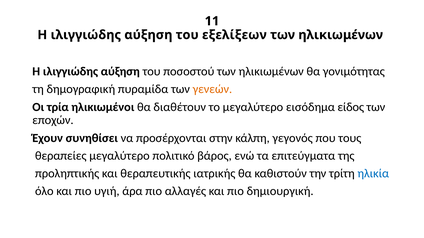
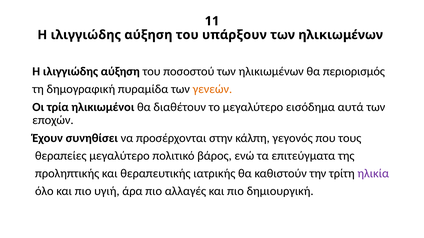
εξελίξεων: εξελίξεων -> υπάρξουν (234, 35)
γονιμότητας: γονιμότητας -> περιορισμός (354, 72)
είδος: είδος -> αυτά (351, 107)
ηλικία colour: blue -> purple (373, 174)
